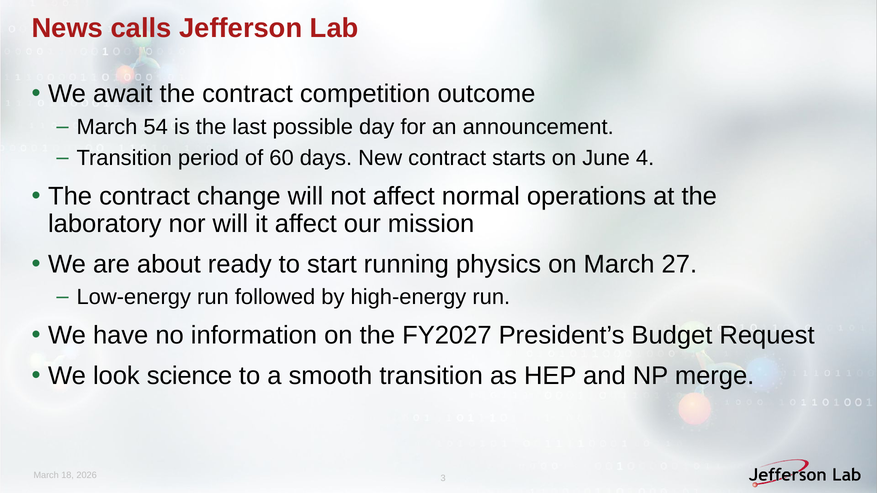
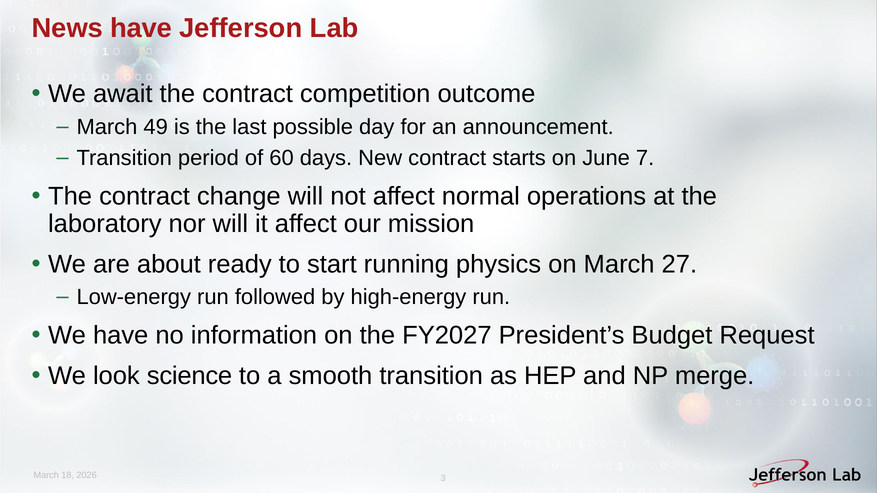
News calls: calls -> have (141, 28)
54: 54 -> 49 (156, 127)
4: 4 -> 7 (645, 158)
